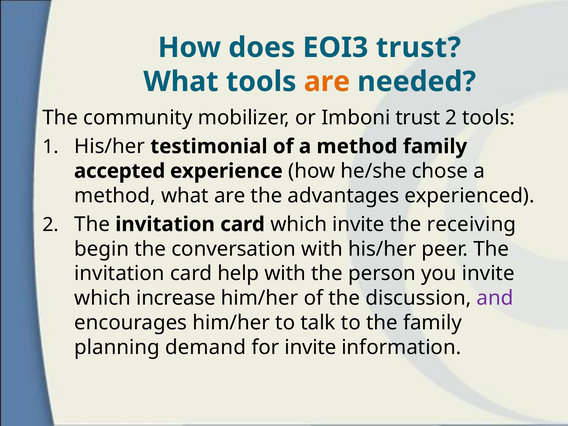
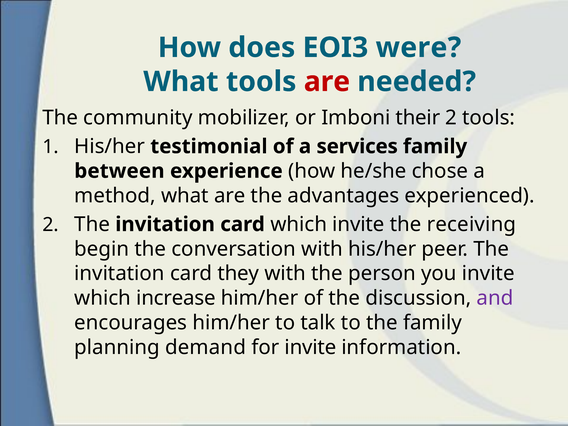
EOI3 trust: trust -> were (418, 48)
are colour: orange -> red (327, 82)
Imboni trust: trust -> their (418, 118)
of a method: method -> services (357, 146)
accepted: accepted -> between (119, 171)
help: help -> they (238, 274)
